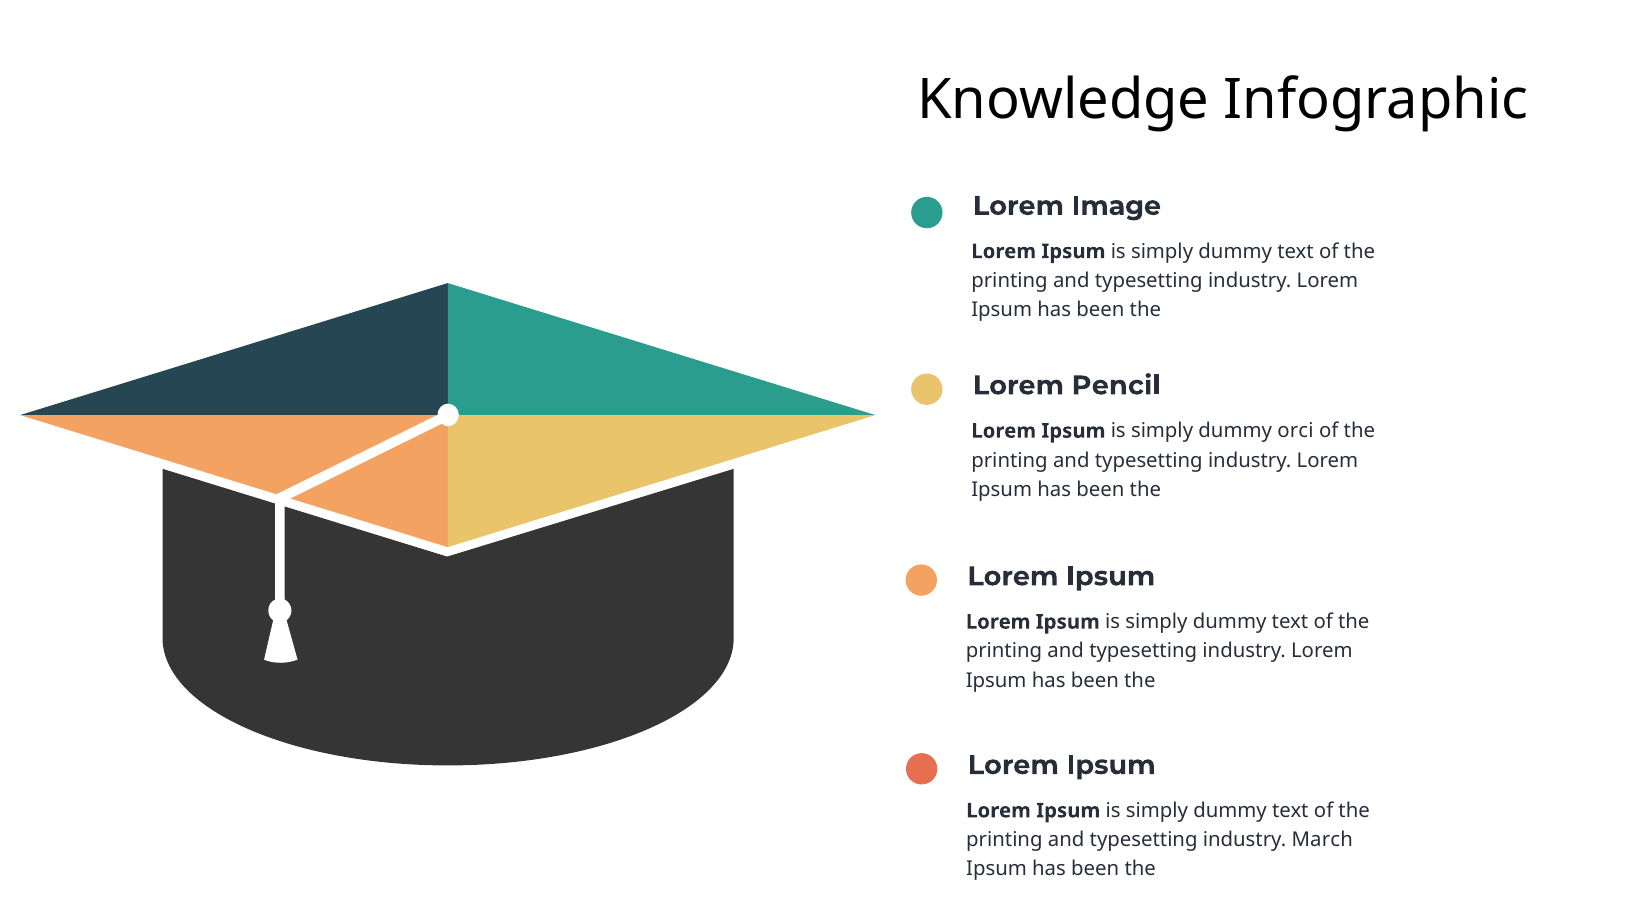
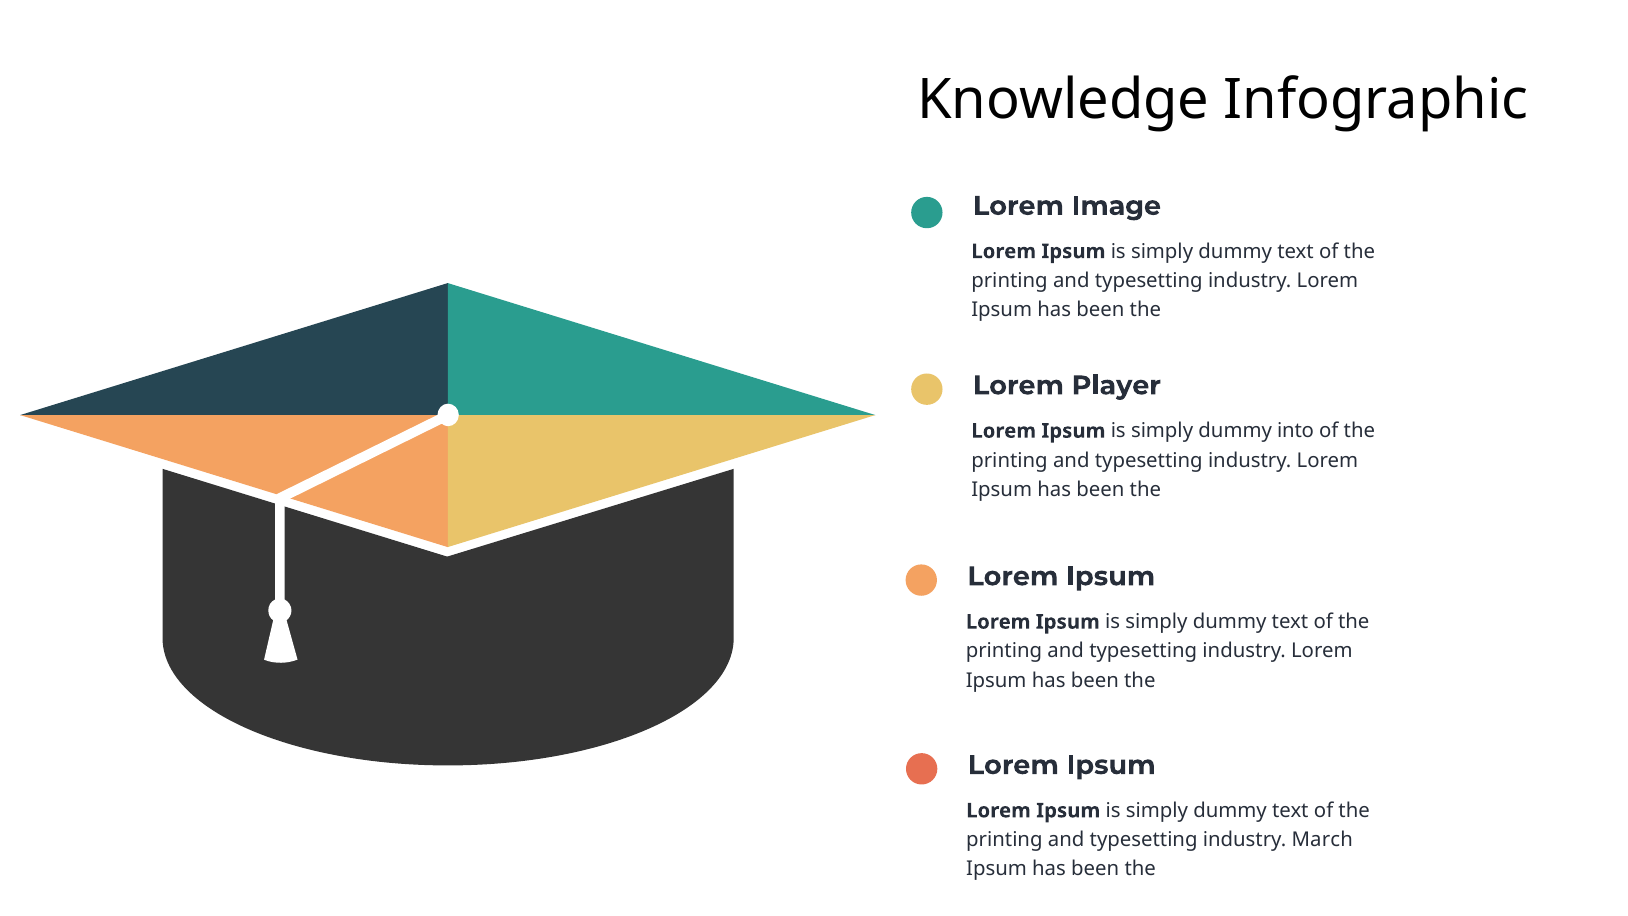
Pencil: Pencil -> Player (1116, 385)
orci: orci -> into (1296, 431)
